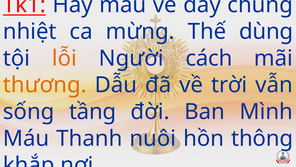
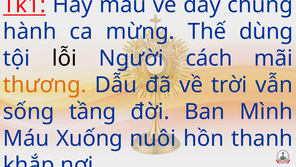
nhiệt: nhiệt -> hành (30, 32)
lỗi colour: orange -> black (64, 58)
Thanh: Thanh -> Xuống (89, 138)
thông: thông -> thanh (262, 138)
